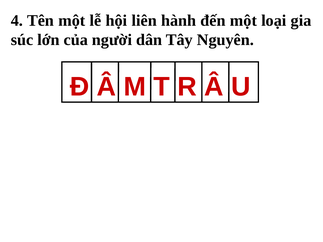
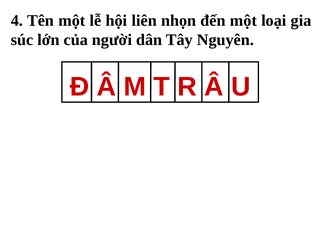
hành: hành -> nhọn (179, 20)
